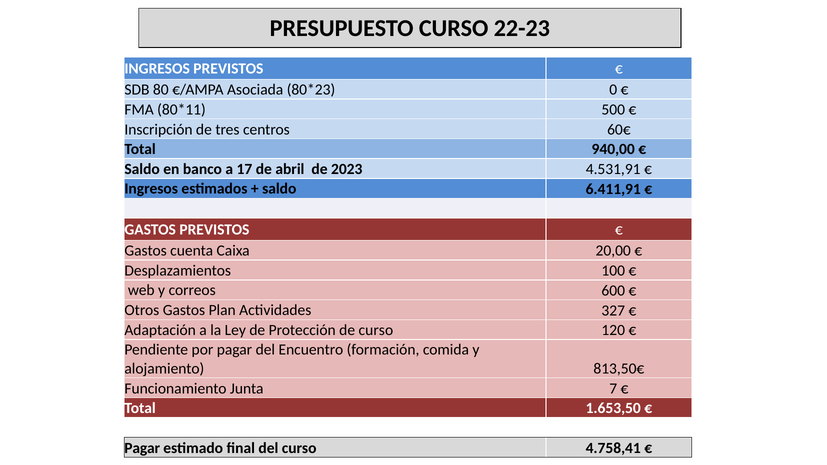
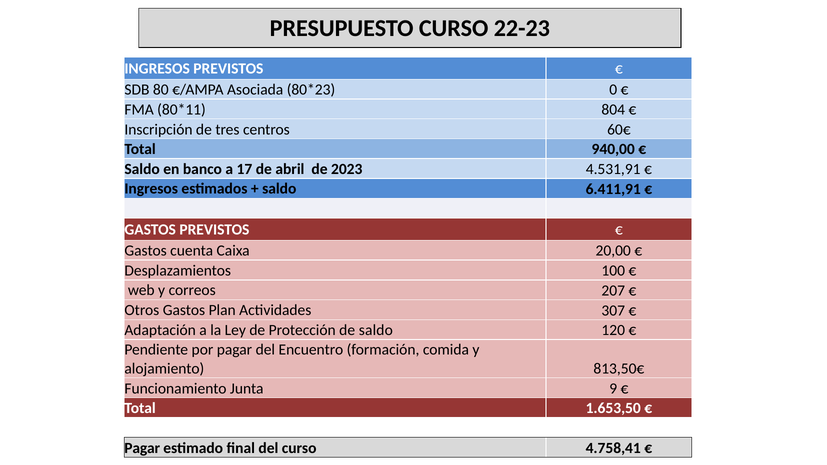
500: 500 -> 804 (613, 110)
600: 600 -> 207 (613, 291)
327: 327 -> 307 (613, 311)
de curso: curso -> saldo (376, 330)
7: 7 -> 9 (613, 389)
